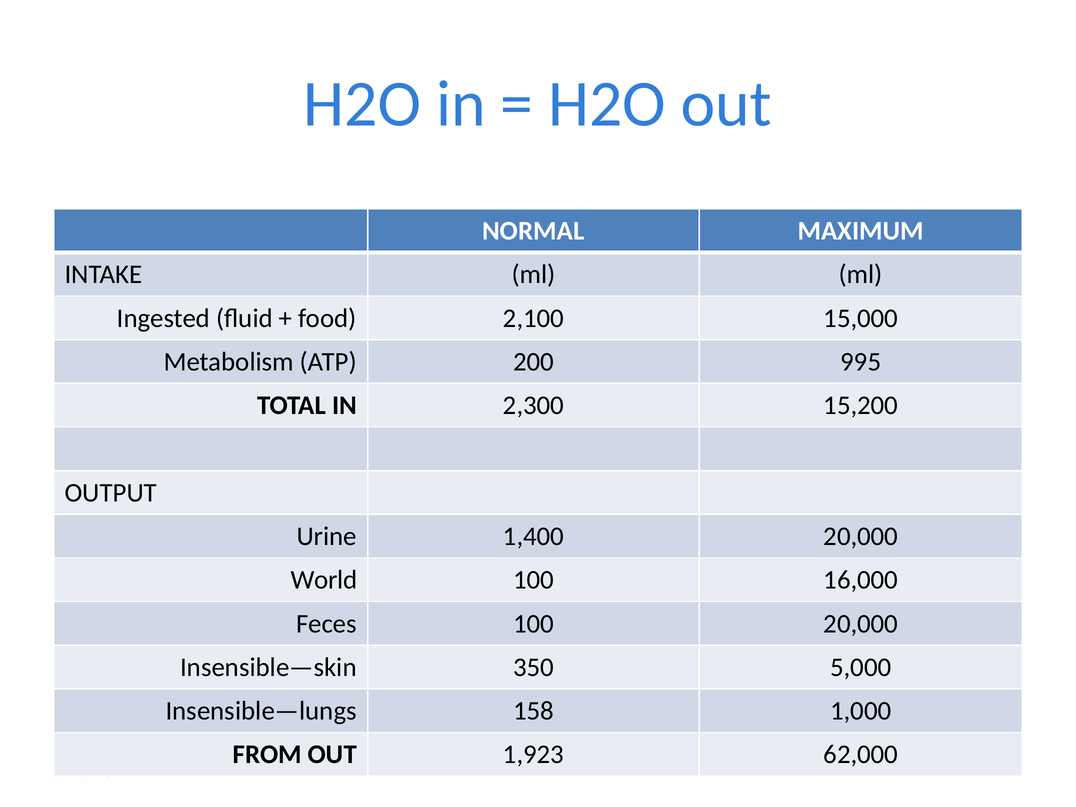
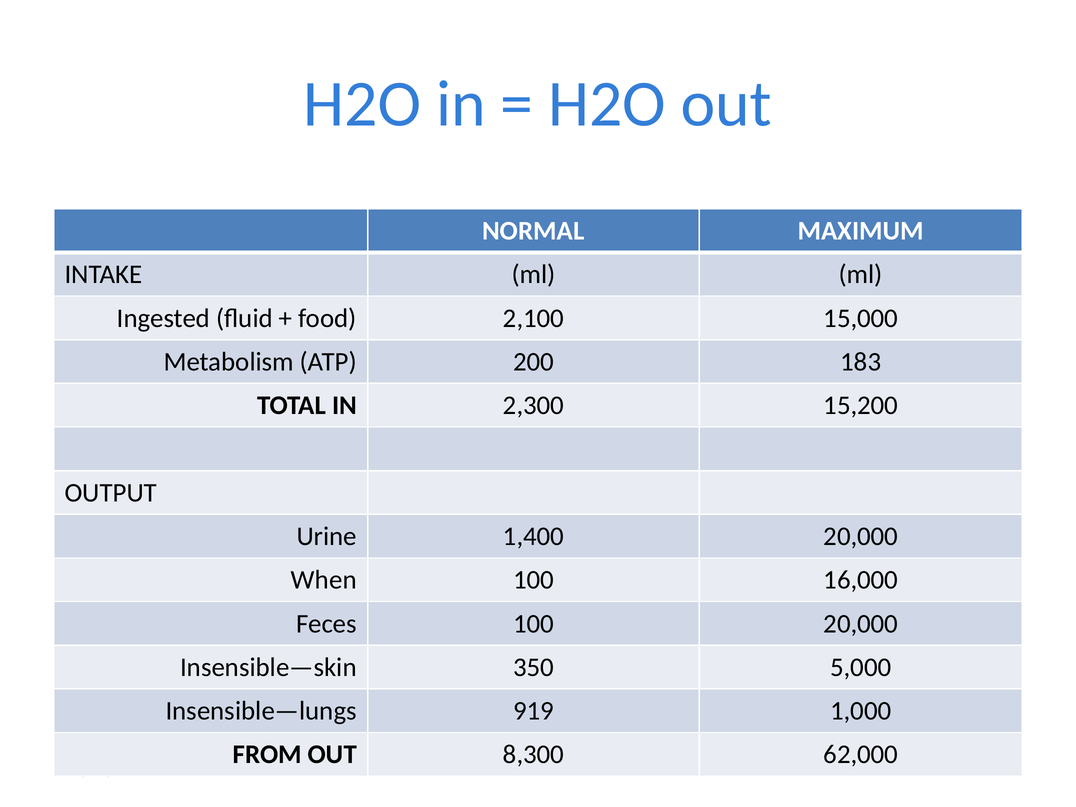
995: 995 -> 183 (861, 362)
World: World -> When (324, 580)
158: 158 -> 919 (533, 711)
1,923: 1,923 -> 8,300 (533, 755)
